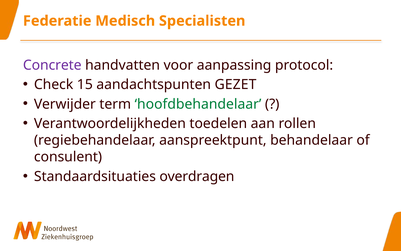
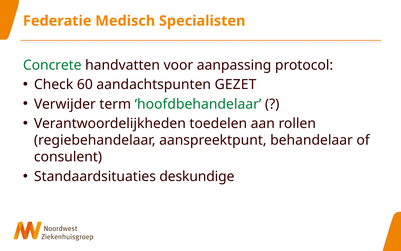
Concrete colour: purple -> green (52, 65)
15: 15 -> 60 (85, 84)
overdragen: overdragen -> deskundige (197, 176)
